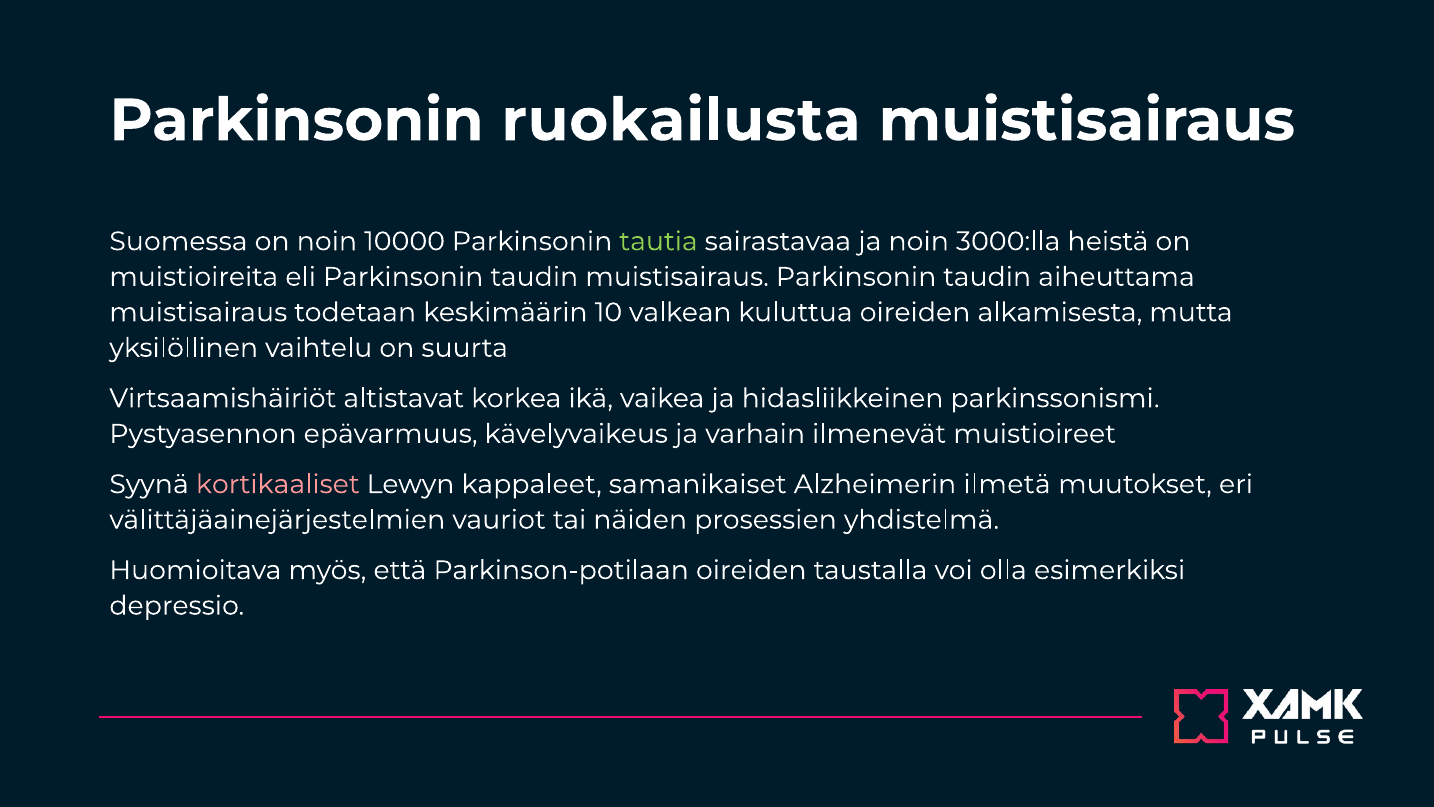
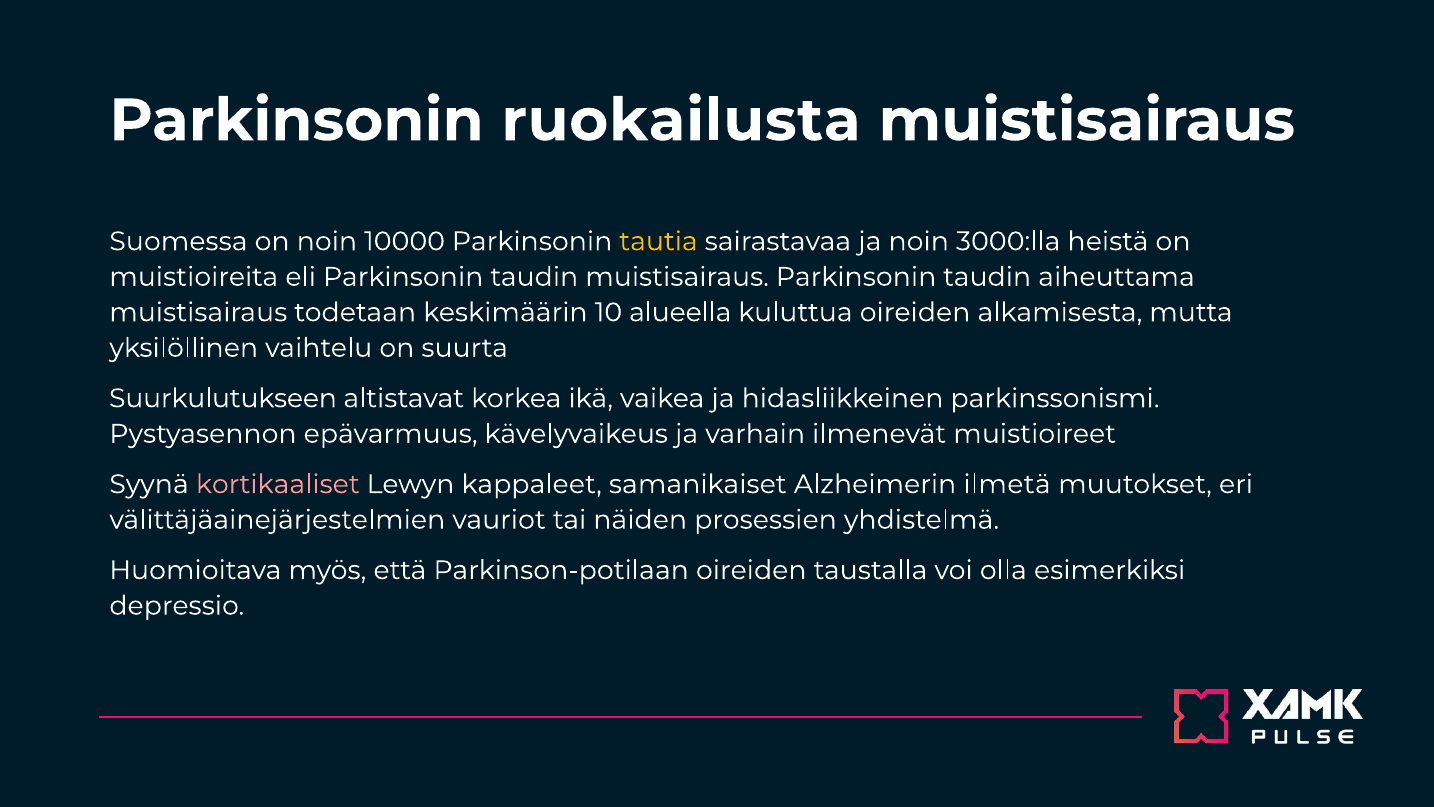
tautia colour: light green -> yellow (658, 241)
valkean: valkean -> alueella (680, 312)
Virtsaamishäiriöt: Virtsaamishäiriöt -> Suurkulutukseen (223, 398)
